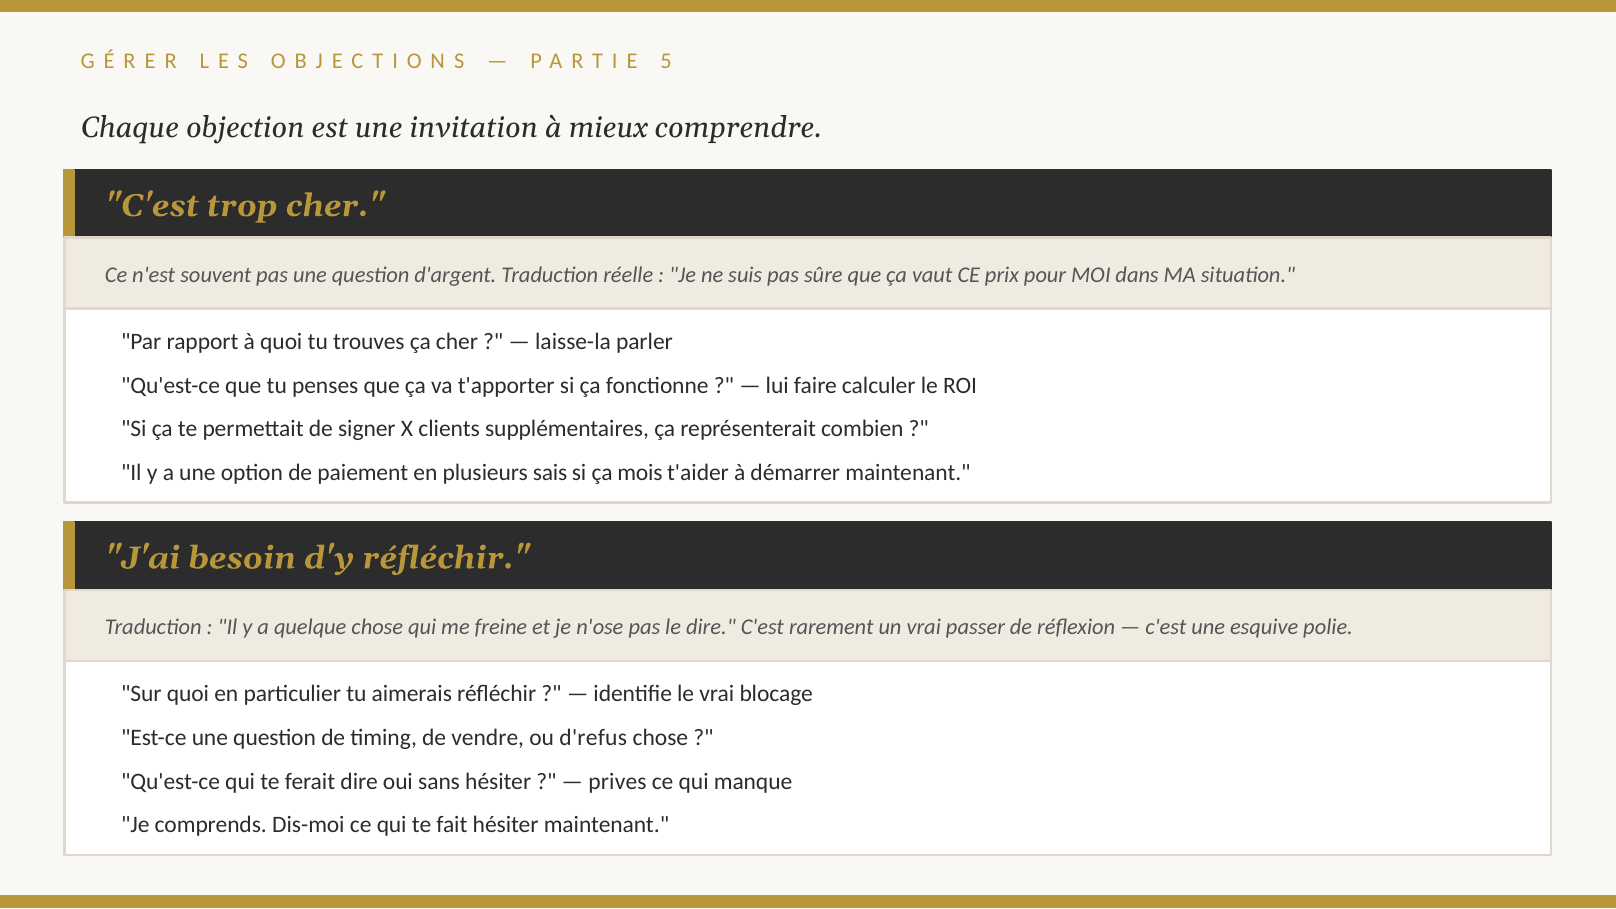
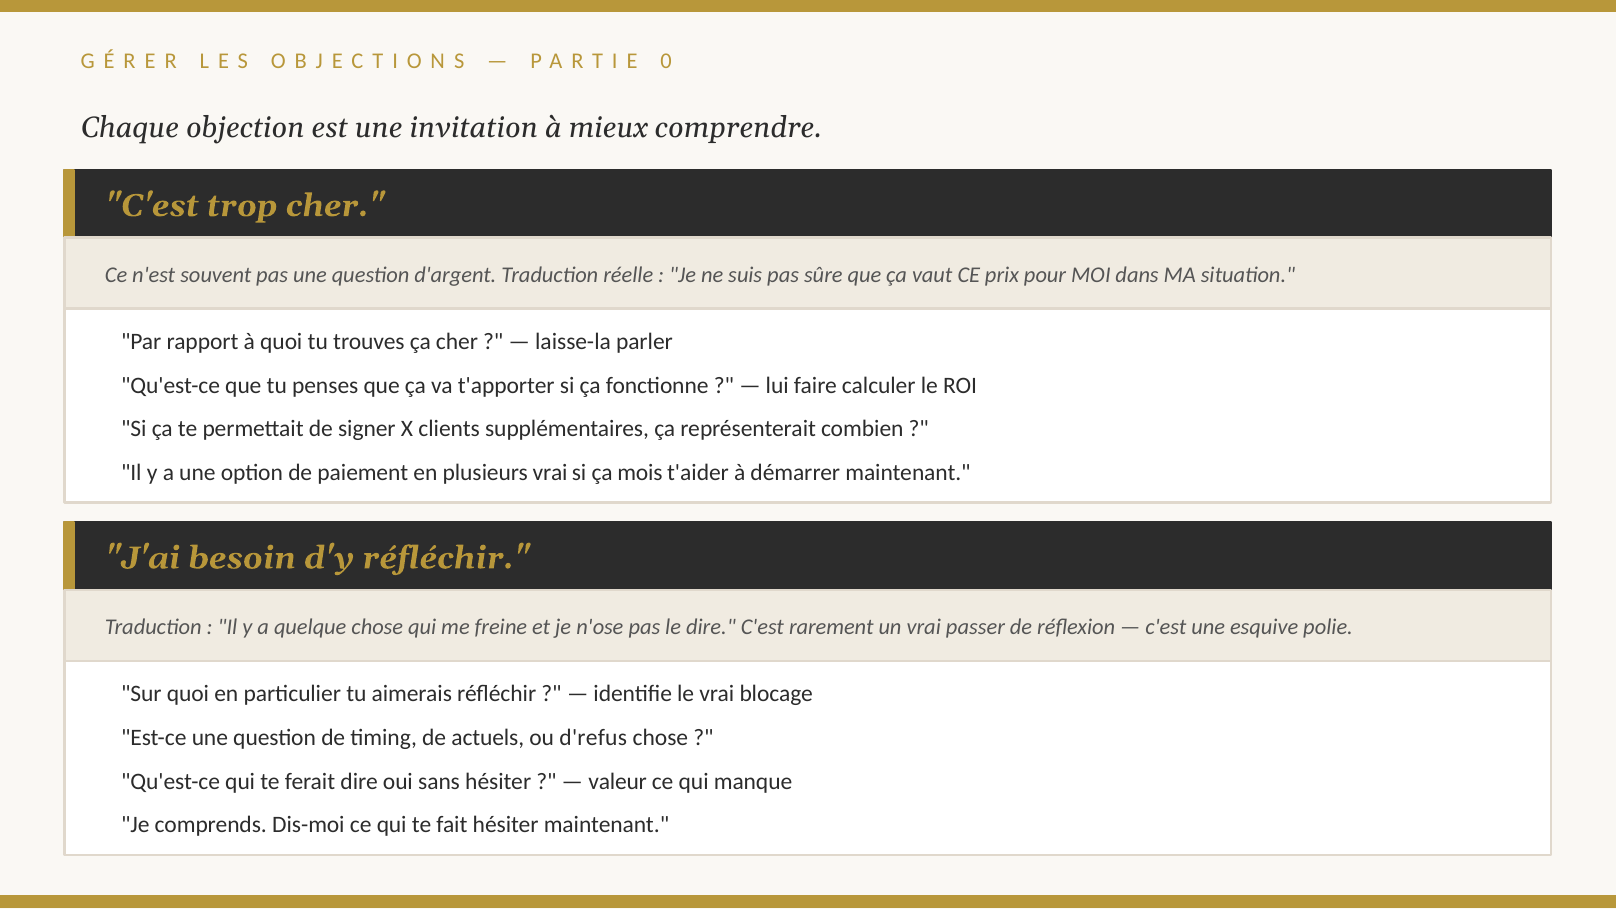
5: 5 -> 0 (666, 61)
plusieurs sais: sais -> vrai (550, 473)
vendre: vendre -> actuels (488, 738)
prives: prives -> valeur (618, 781)
